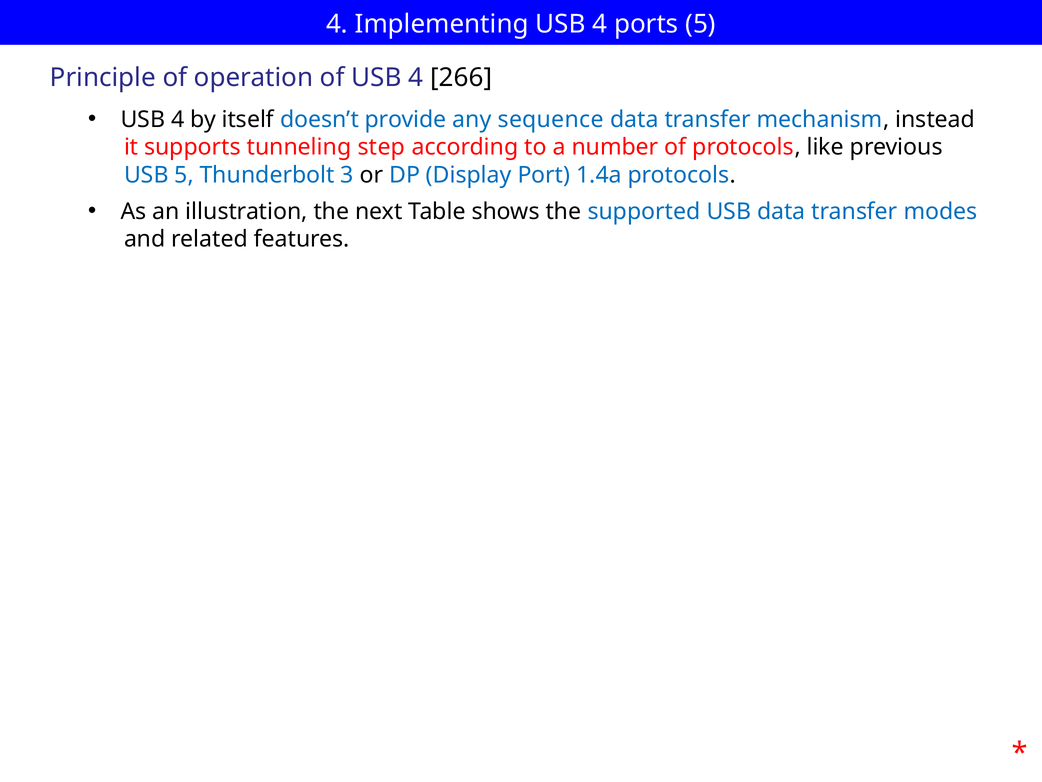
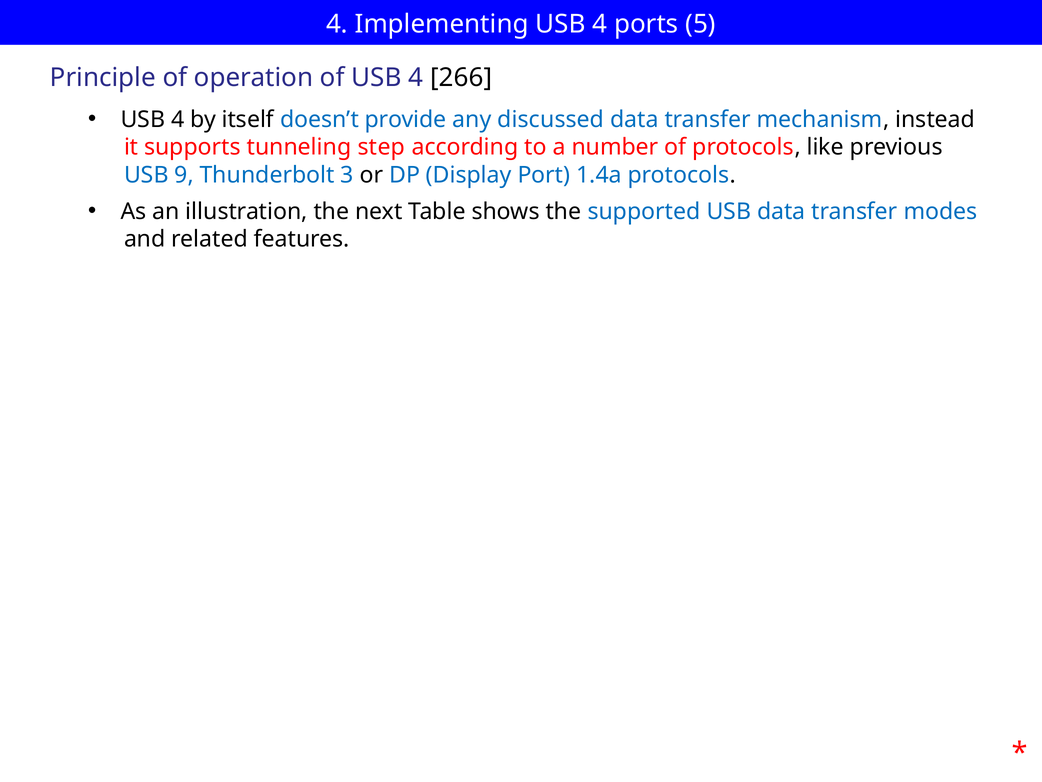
sequence: sequence -> discussed (551, 119)
USB 5: 5 -> 9 (184, 175)
